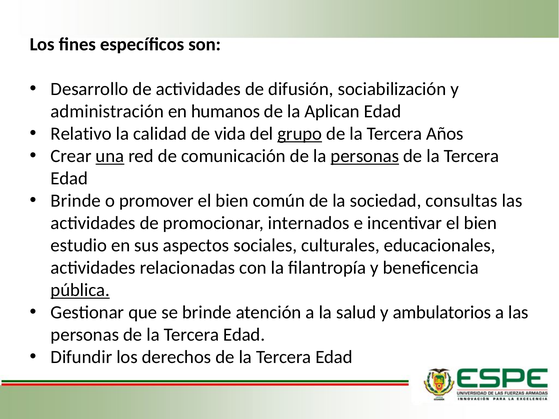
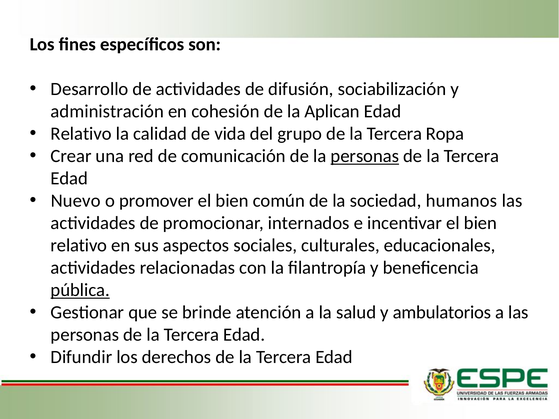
humanos: humanos -> cohesión (225, 111)
grupo underline: present -> none (300, 134)
Años: Años -> Ropa (445, 134)
una underline: present -> none (110, 156)
Brinde: Brinde -> Nuevo (76, 201)
consultas: consultas -> humanos (462, 201)
estudio: estudio -> relativo (79, 246)
